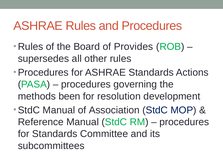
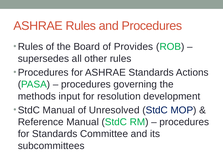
been: been -> input (69, 96)
Association: Association -> Unresolved (114, 110)
